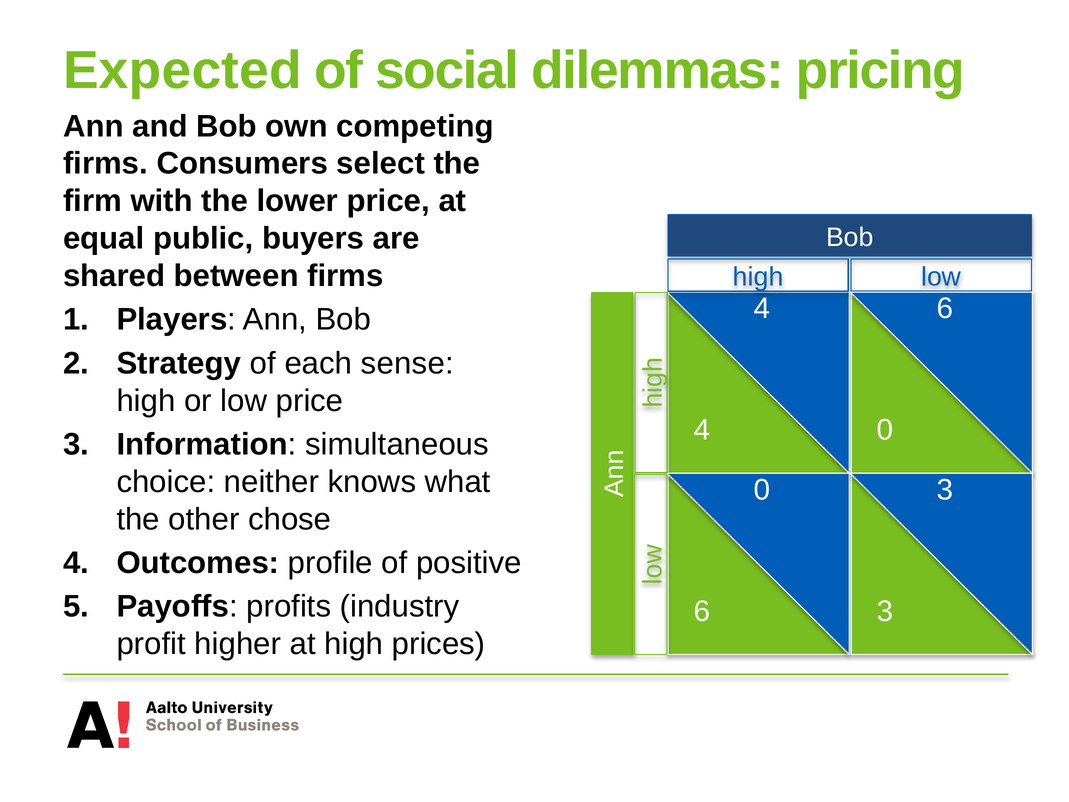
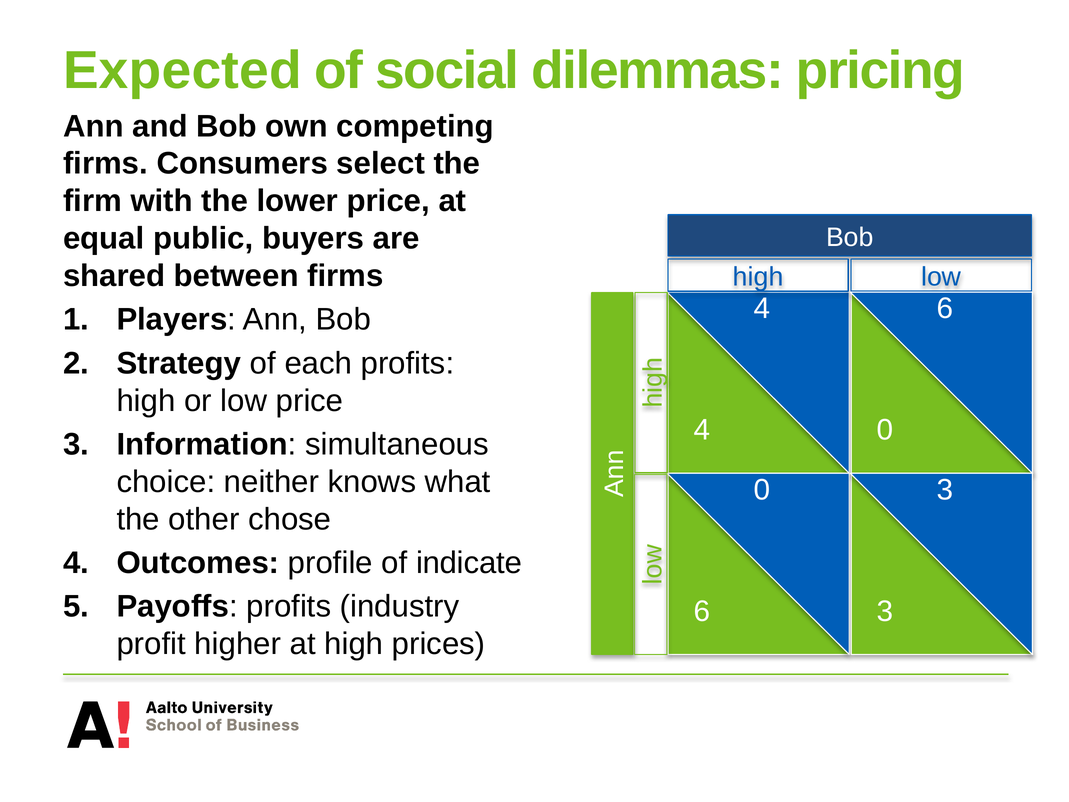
each sense: sense -> profits (407, 363)
positive: positive -> indicate (469, 563)
